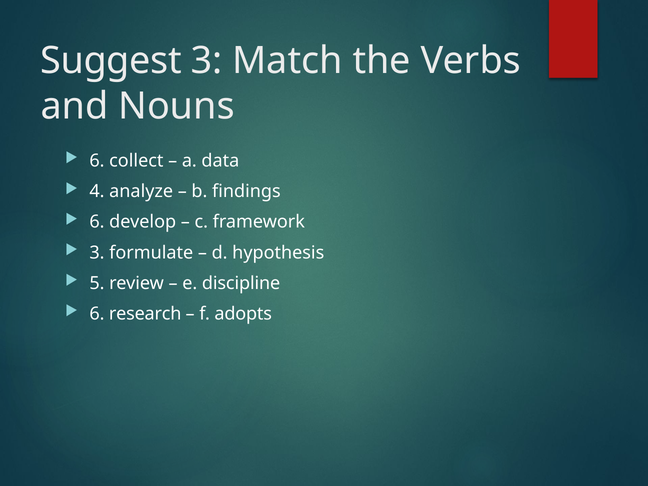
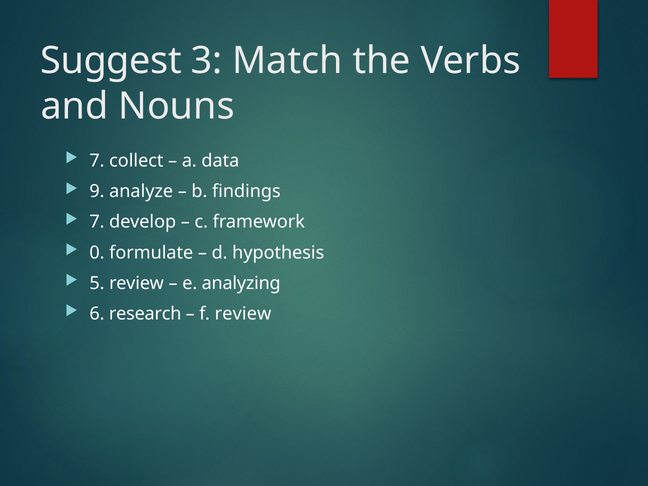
6: 6 -> 7 (97, 161)
4: 4 -> 9 (97, 191)
6: 6 -> 7 (97, 222)
3: 3 -> 0 (97, 253)
discipline: discipline -> analyzing (241, 283)
f adopts: adopts -> review (243, 314)
